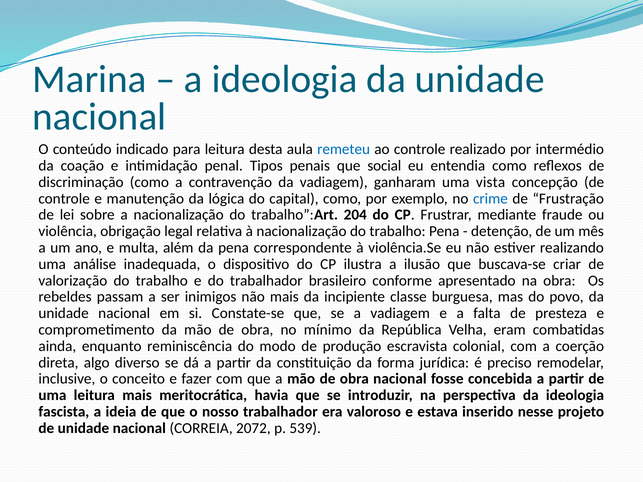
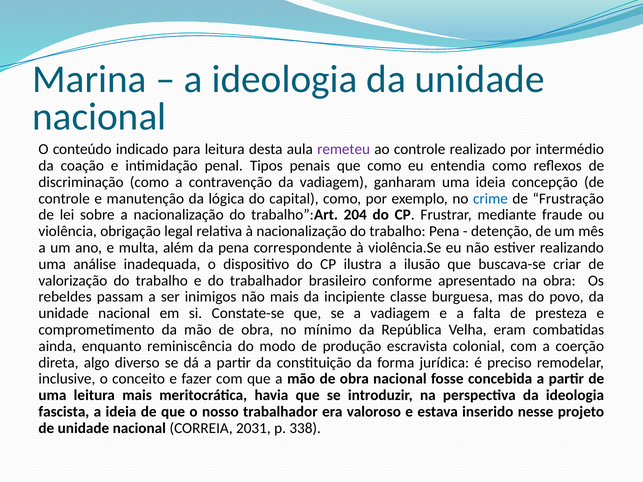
remeteu colour: blue -> purple (344, 149)
que social: social -> como (384, 166)
uma vista: vista -> ideia (491, 182)
2072: 2072 -> 2031 (253, 428)
539: 539 -> 338 (305, 428)
